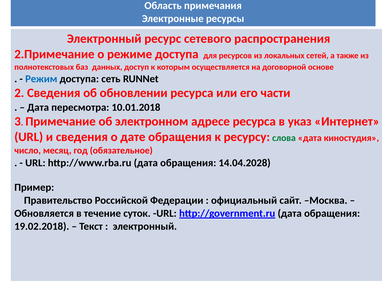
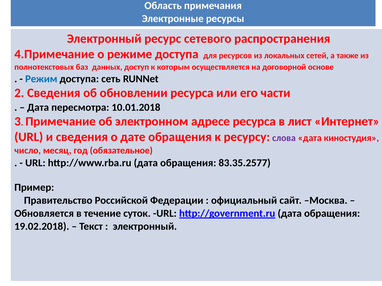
2.Примечание: 2.Примечание -> 4.Примечание (54, 54)
указ: указ -> лист (300, 122)
слова colour: green -> purple (284, 138)
14.04.2028: 14.04.2028 -> 83.35.2577 (245, 163)
